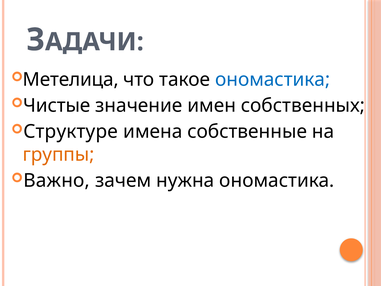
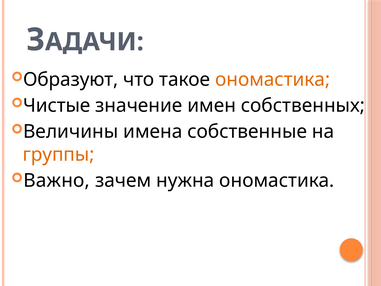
Метелица: Метелица -> Образуют (71, 79)
ономастика colour: blue -> orange (273, 79)
Структуре: Структуре -> Величины (71, 132)
